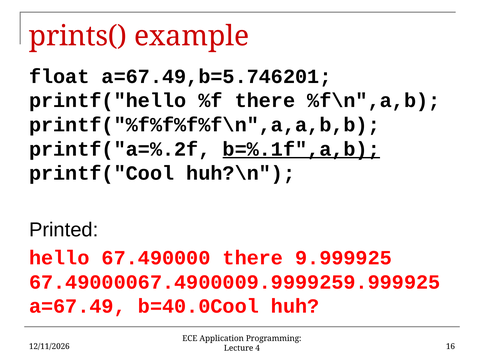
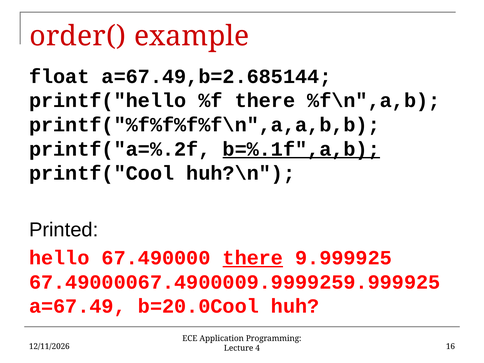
prints(: prints( -> order( (78, 36)
a=67.49,b=5.746201: a=67.49,b=5.746201 -> a=67.49,b=2.685144 (217, 76)
there underline: none -> present (253, 258)
b=40.0Cool: b=40.0Cool -> b=20.0Cool (198, 306)
